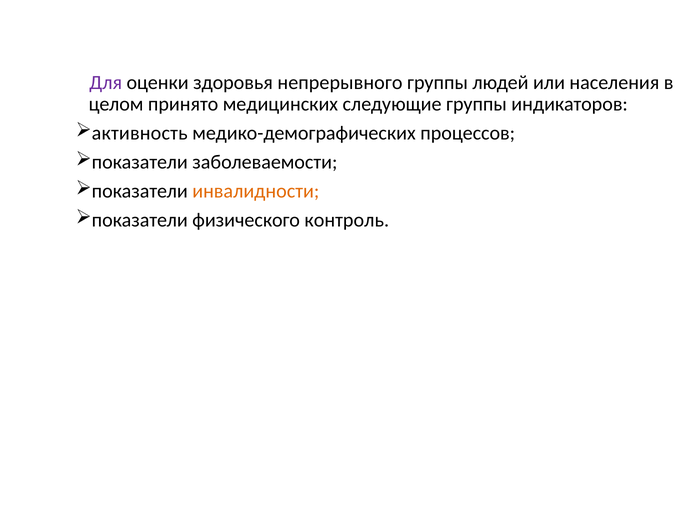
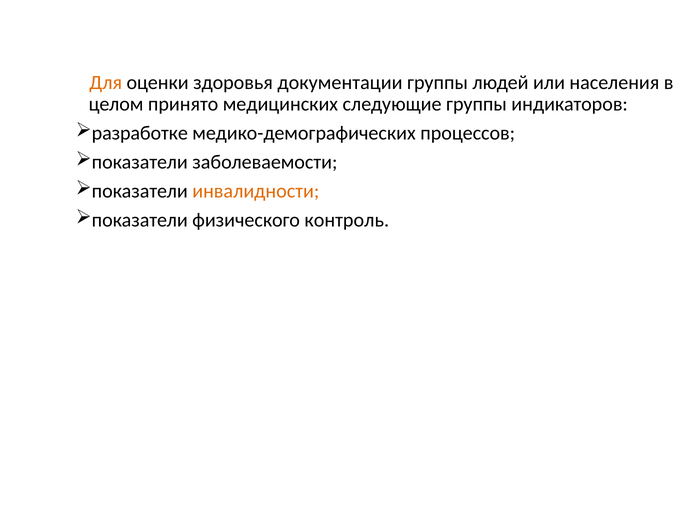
Для colour: purple -> orange (106, 83)
непрерывного: непрерывного -> документации (340, 83)
активность: активность -> разработке (140, 133)
